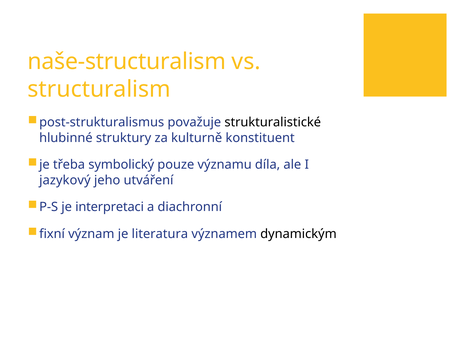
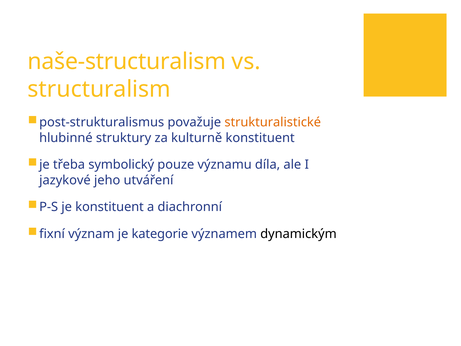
strukturalistické colour: black -> orange (273, 122)
jazykový: jazykový -> jazykové (65, 180)
je interpretaci: interpretaci -> konstituent (110, 207)
literatura: literatura -> kategorie (160, 234)
